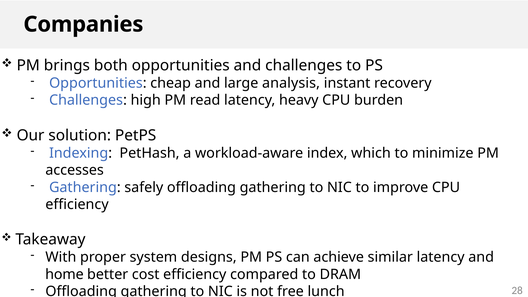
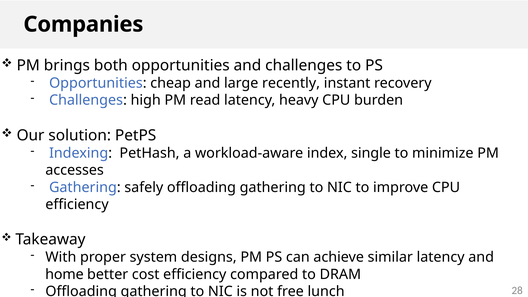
analysis: analysis -> recently (291, 83)
which: which -> single (371, 153)
